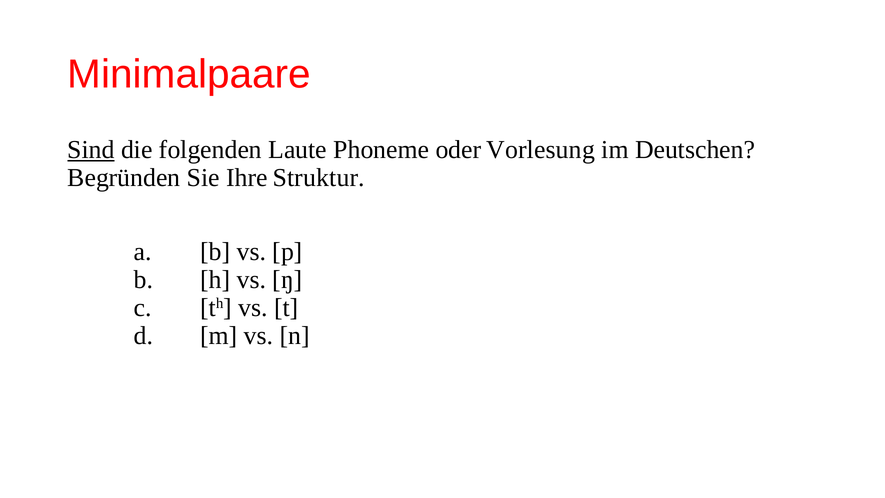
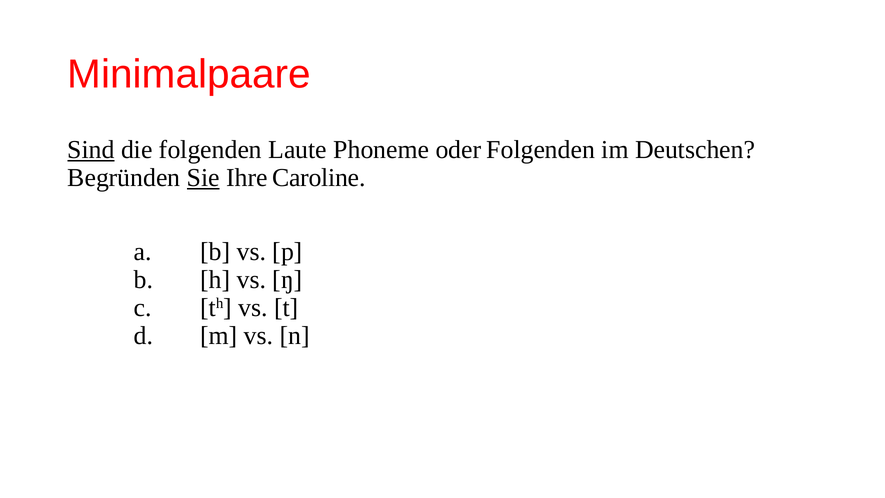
oder Vorlesung: Vorlesung -> Folgenden (541, 150)
Sie underline: none -> present (203, 178)
Struktur: Struktur -> Caroline (319, 178)
